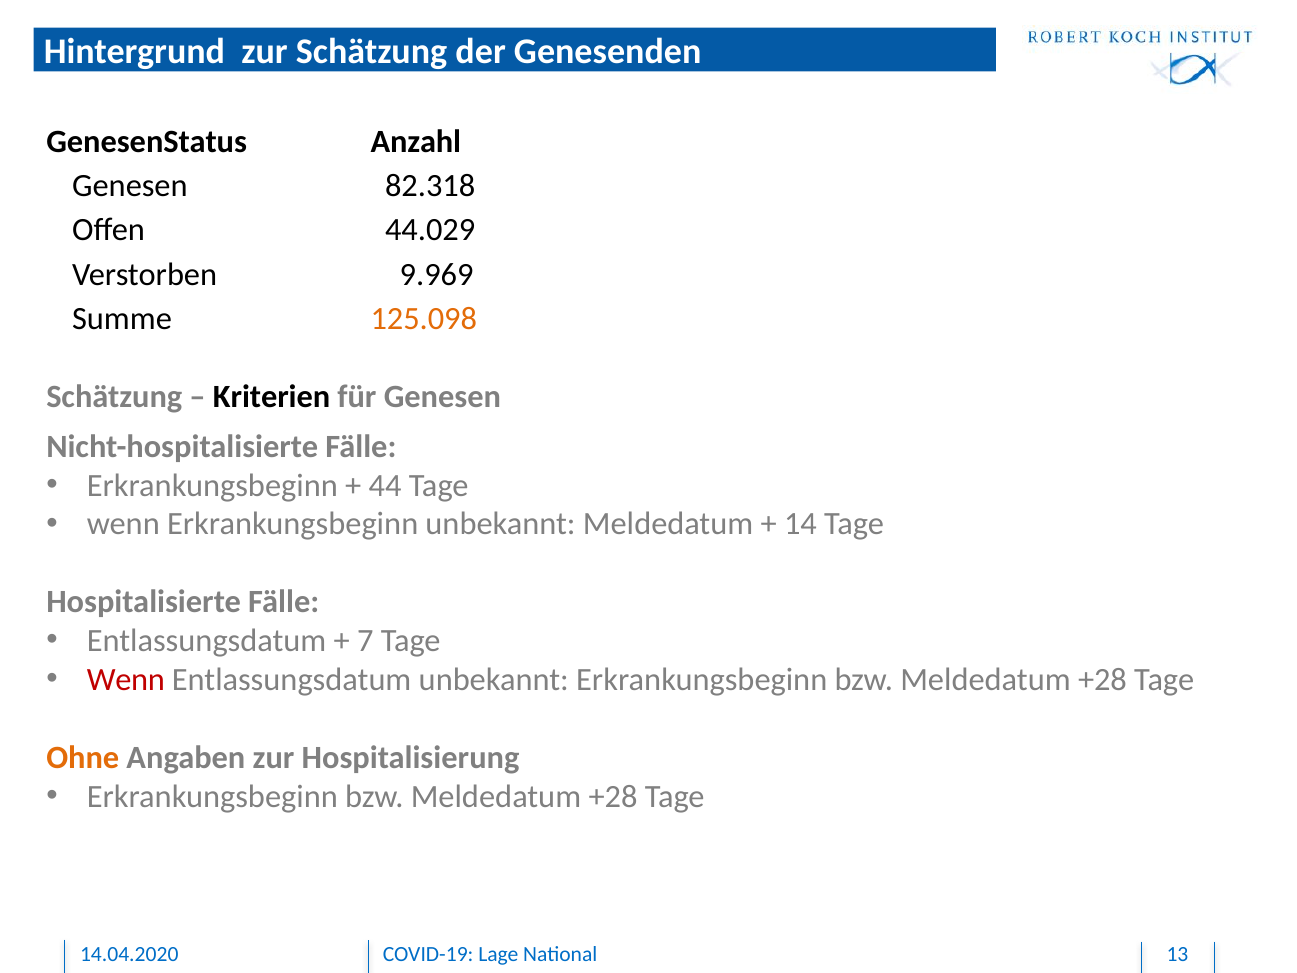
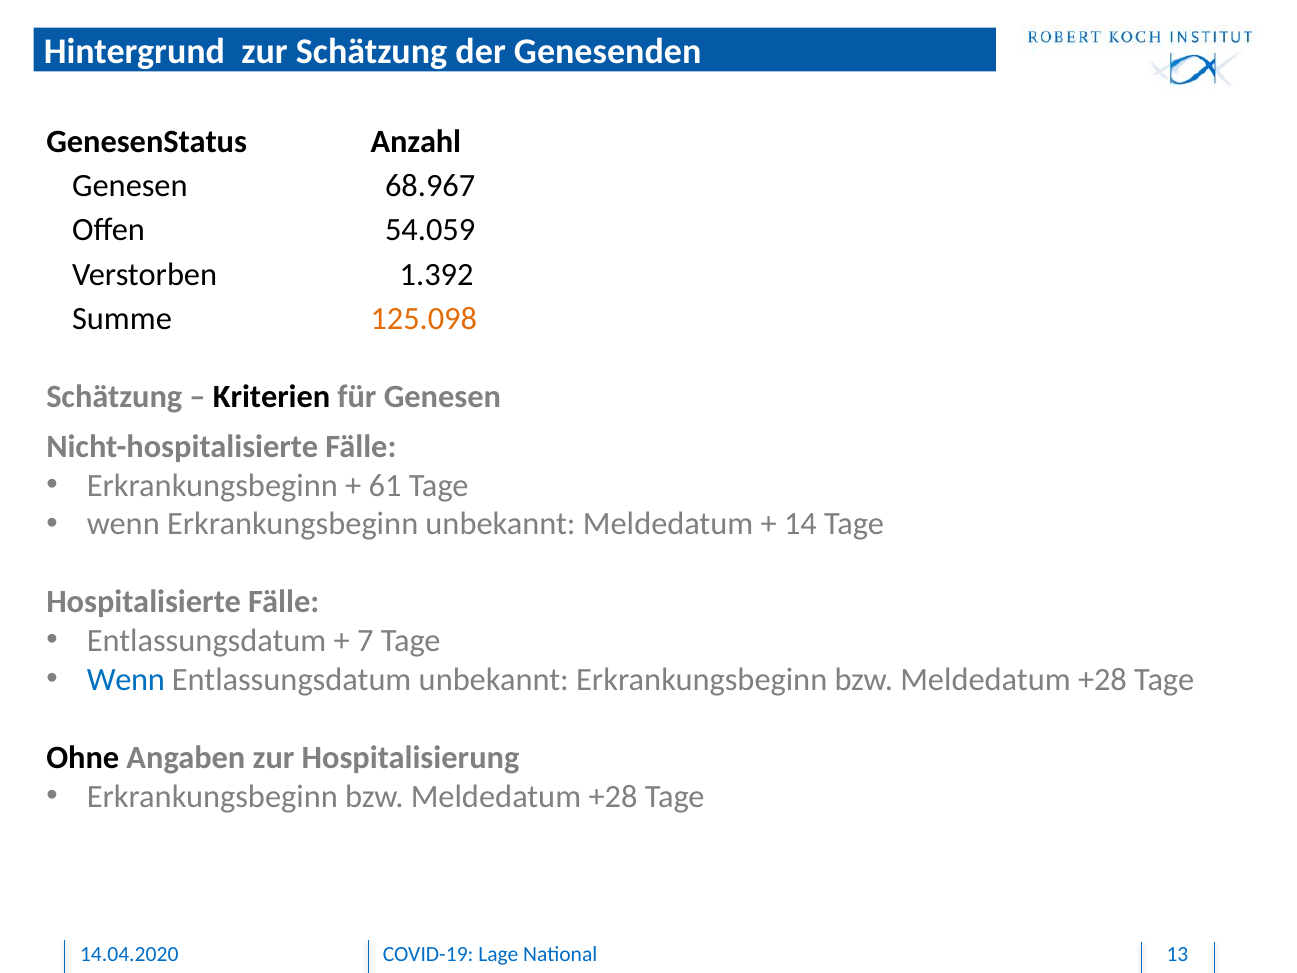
82.318: 82.318 -> 68.967 (430, 186)
44.029: 44.029 -> 54.059 (430, 230)
9.969: 9.969 -> 1.392 (437, 274)
44: 44 -> 61 (385, 485)
Wenn colour: red -> blue (126, 680)
Ohne colour: orange -> black (83, 758)
